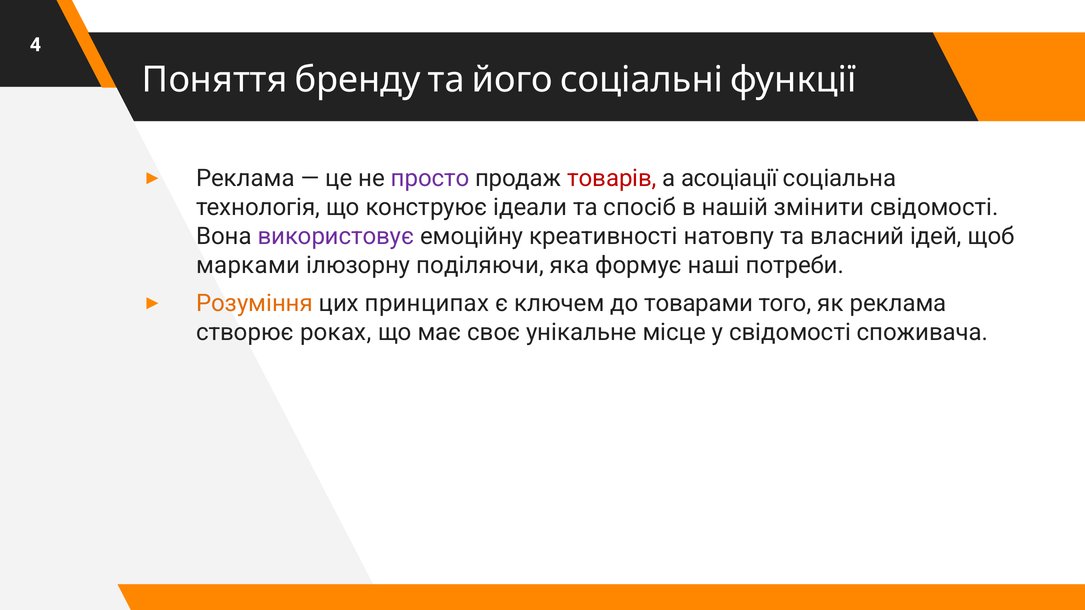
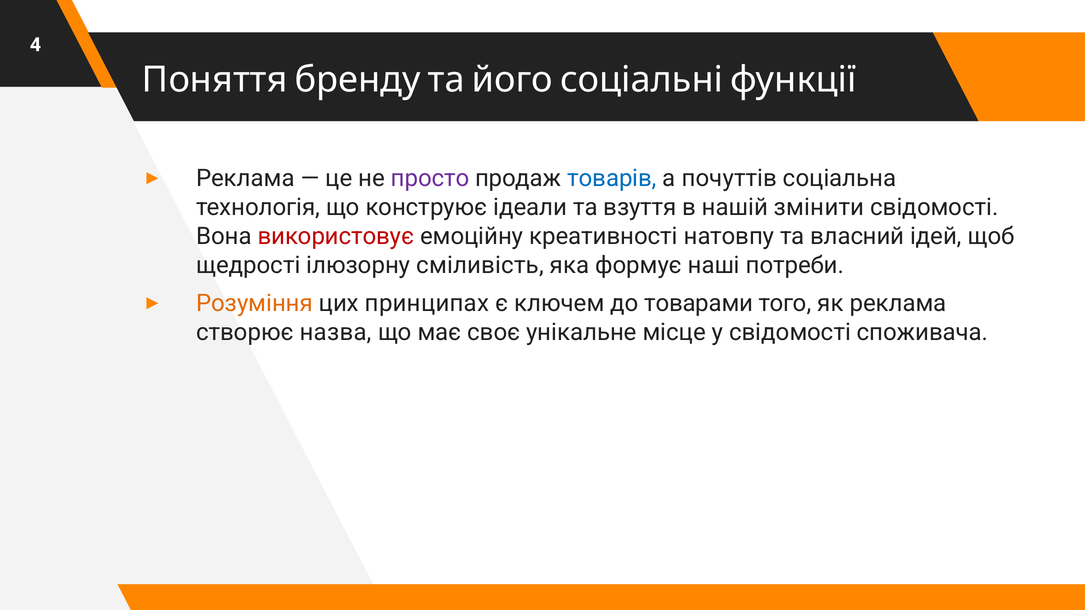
товарів colour: red -> blue (612, 179)
асоціації: асоціації -> почуттів (729, 179)
спосіб: спосіб -> взуття (640, 208)
використовує colour: purple -> red (336, 236)
марками: марками -> щедрості (248, 265)
поділяючи: поділяючи -> сміливість (480, 265)
роках: роках -> назва (336, 332)
